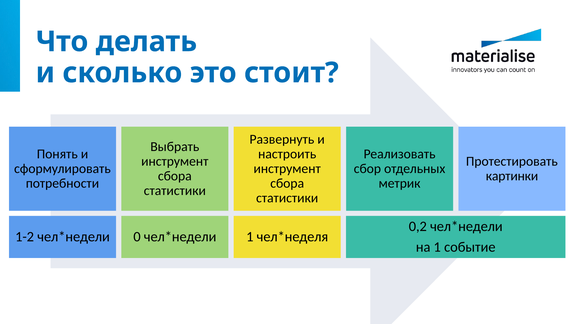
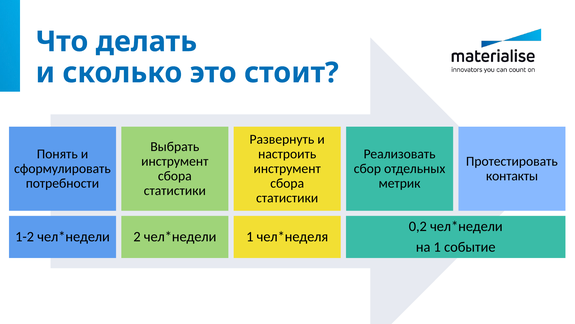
картинки: картинки -> контакты (512, 176)
0: 0 -> 2 (137, 236)
